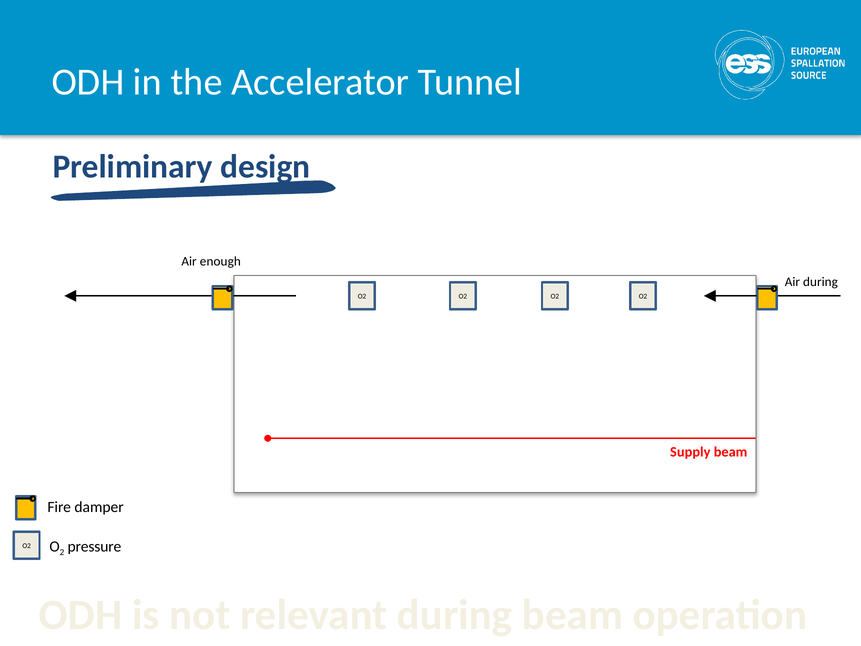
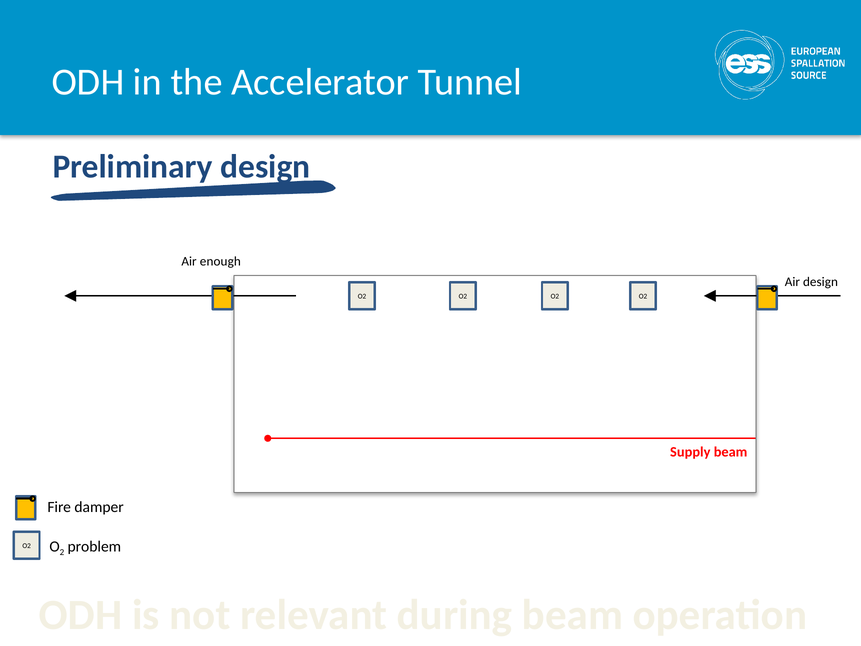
Air during: during -> design (820, 282)
pressure: pressure -> problem (94, 546)
